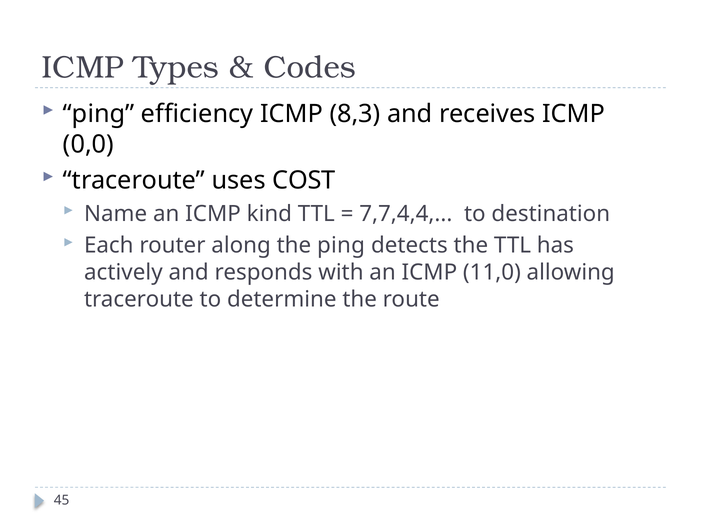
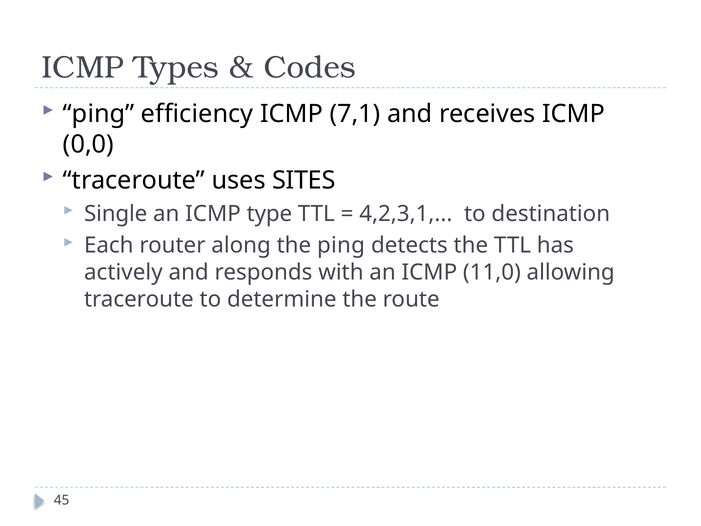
8,3: 8,3 -> 7,1 (355, 114)
COST: COST -> SITES (304, 180)
Name: Name -> Single (116, 214)
kind: kind -> type (269, 214)
7,7,4,4: 7,7,4,4 -> 4,2,3,1 (406, 214)
